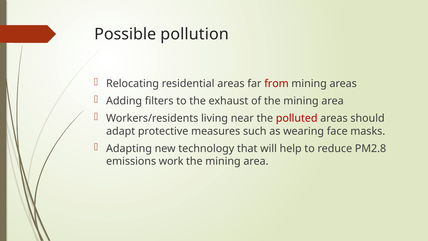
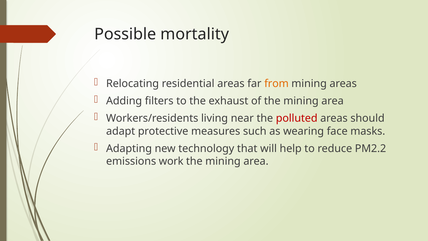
pollution: pollution -> mortality (195, 34)
from colour: red -> orange (276, 84)
PM2.8: PM2.8 -> PM2.2 (371, 148)
